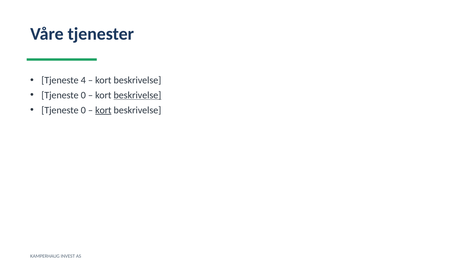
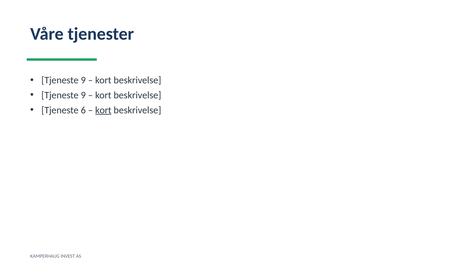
4: 4 -> 9 (83, 80)
0: 0 -> 9 (83, 95)
beskrivelse underline: present -> none (137, 95)
0: 0 -> 6 (83, 110)
